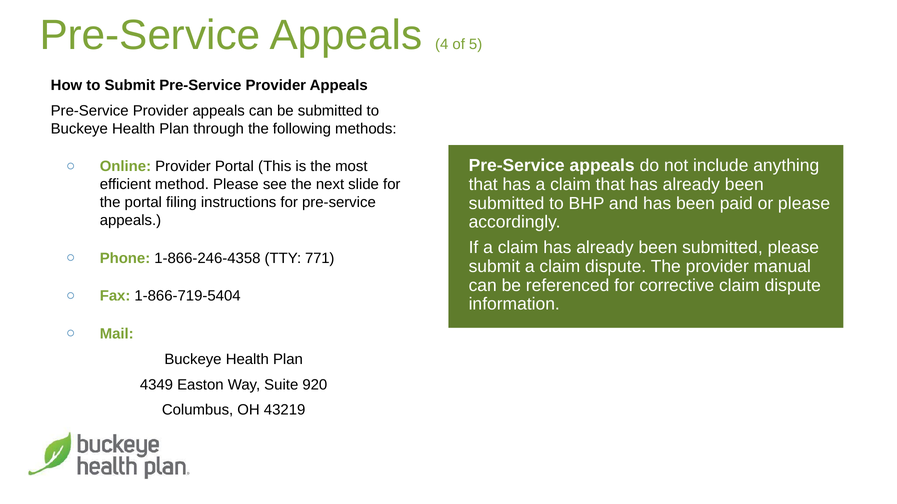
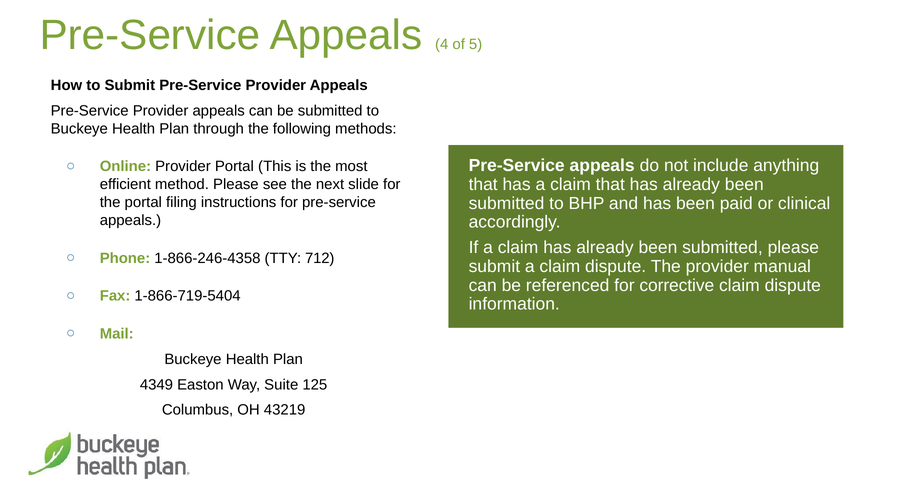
or please: please -> clinical (804, 204)
771: 771 -> 712 (320, 258)
920: 920 -> 125 (315, 385)
